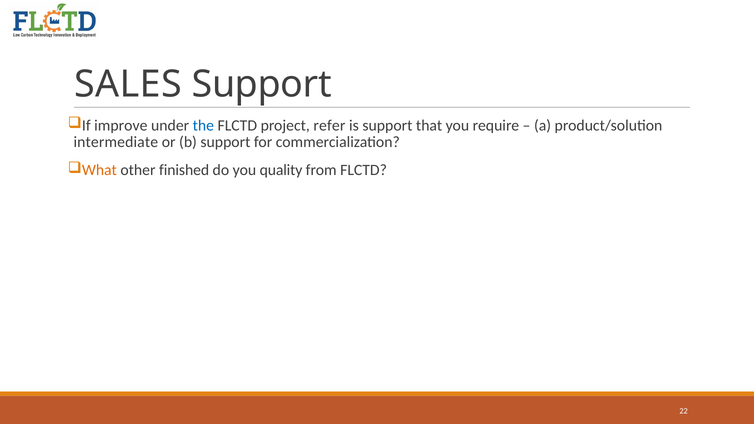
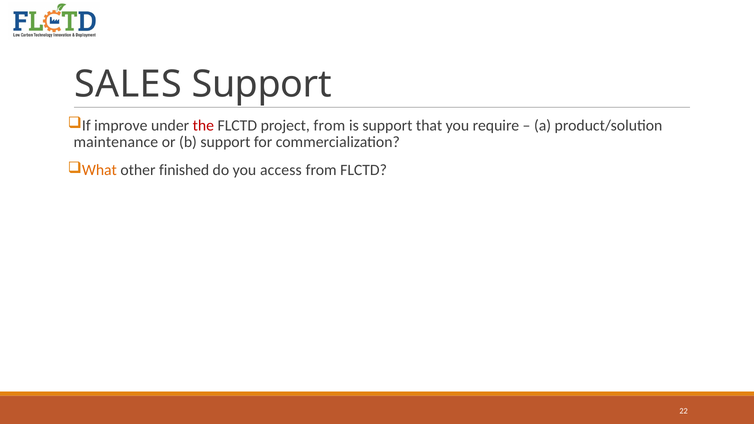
the colour: blue -> red (203, 125)
project refer: refer -> from (329, 125)
intermediate: intermediate -> maintenance (116, 142)
quality: quality -> access (281, 170)
